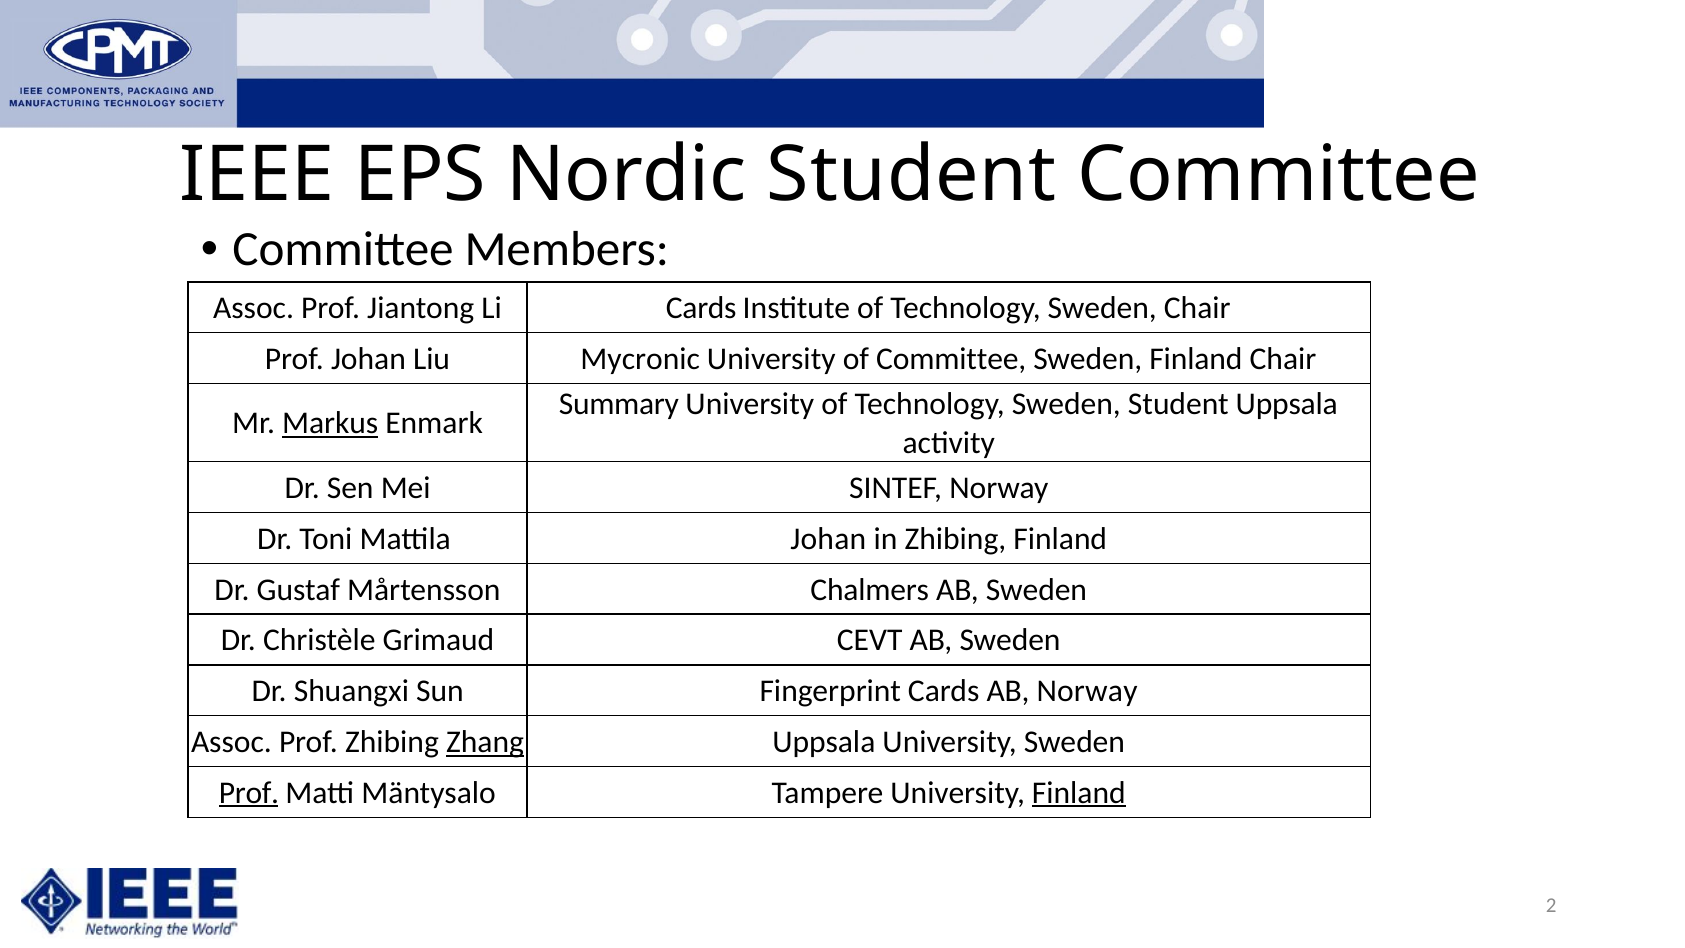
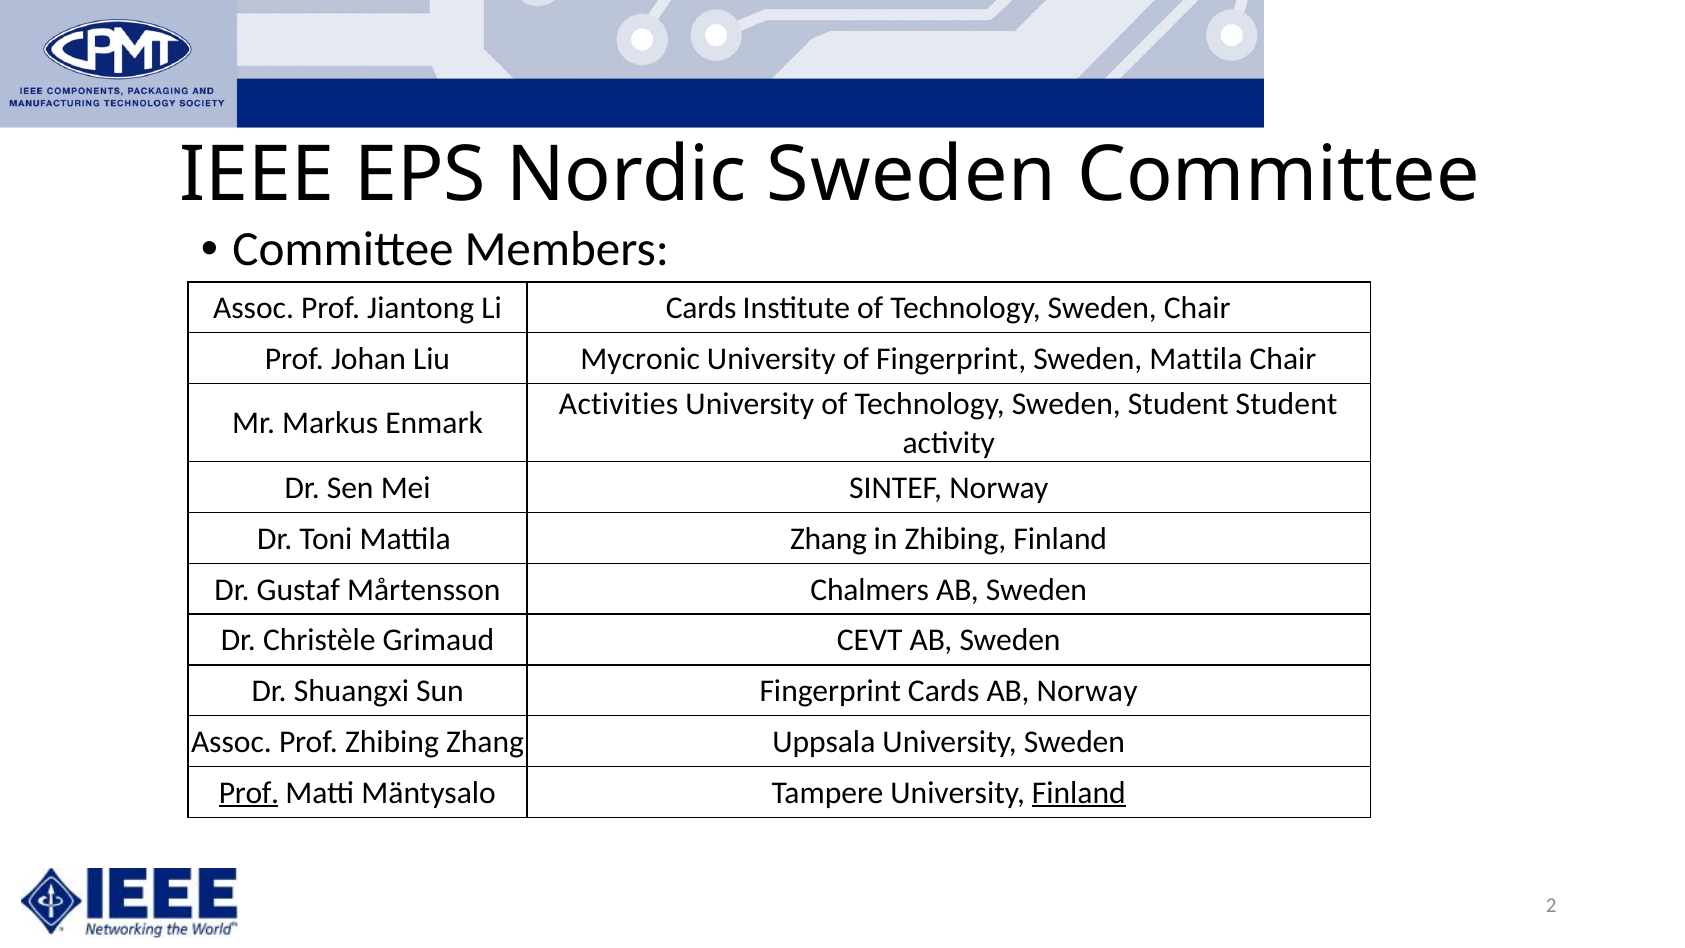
Nordic Student: Student -> Sweden (912, 175)
of Committee: Committee -> Fingerprint (951, 359)
Sweden Finland: Finland -> Mattila (1196, 359)
Summary: Summary -> Activities (619, 404)
Student Uppsala: Uppsala -> Student (1287, 404)
Markus underline: present -> none (330, 423)
Mattila Johan: Johan -> Zhang (829, 539)
Zhang underline: present -> none (485, 742)
